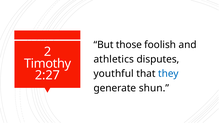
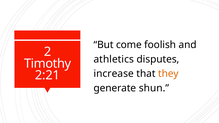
those: those -> come (129, 45)
youthful: youthful -> increase (114, 74)
they colour: blue -> orange (168, 74)
2:27: 2:27 -> 2:21 (47, 75)
